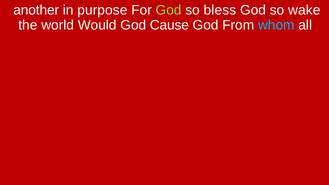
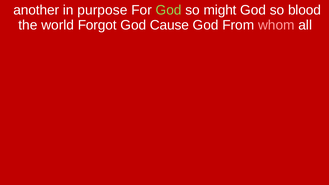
bless: bless -> might (220, 10)
wake: wake -> blood (305, 10)
Would: Would -> Forgot (97, 25)
whom colour: light blue -> pink (276, 25)
